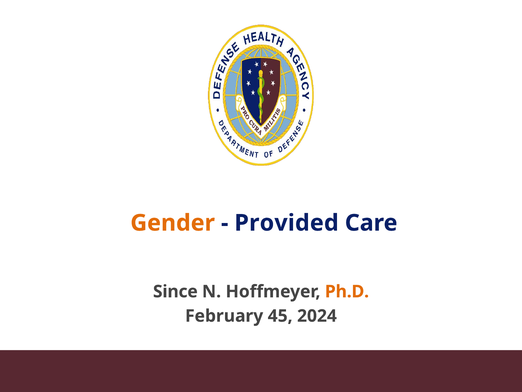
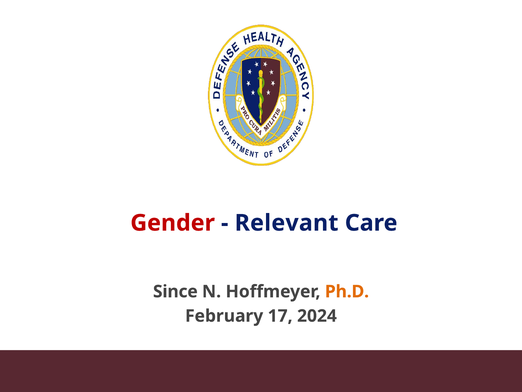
Gender colour: orange -> red (173, 223)
Provided: Provided -> Relevant (287, 223)
45: 45 -> 17 (280, 316)
